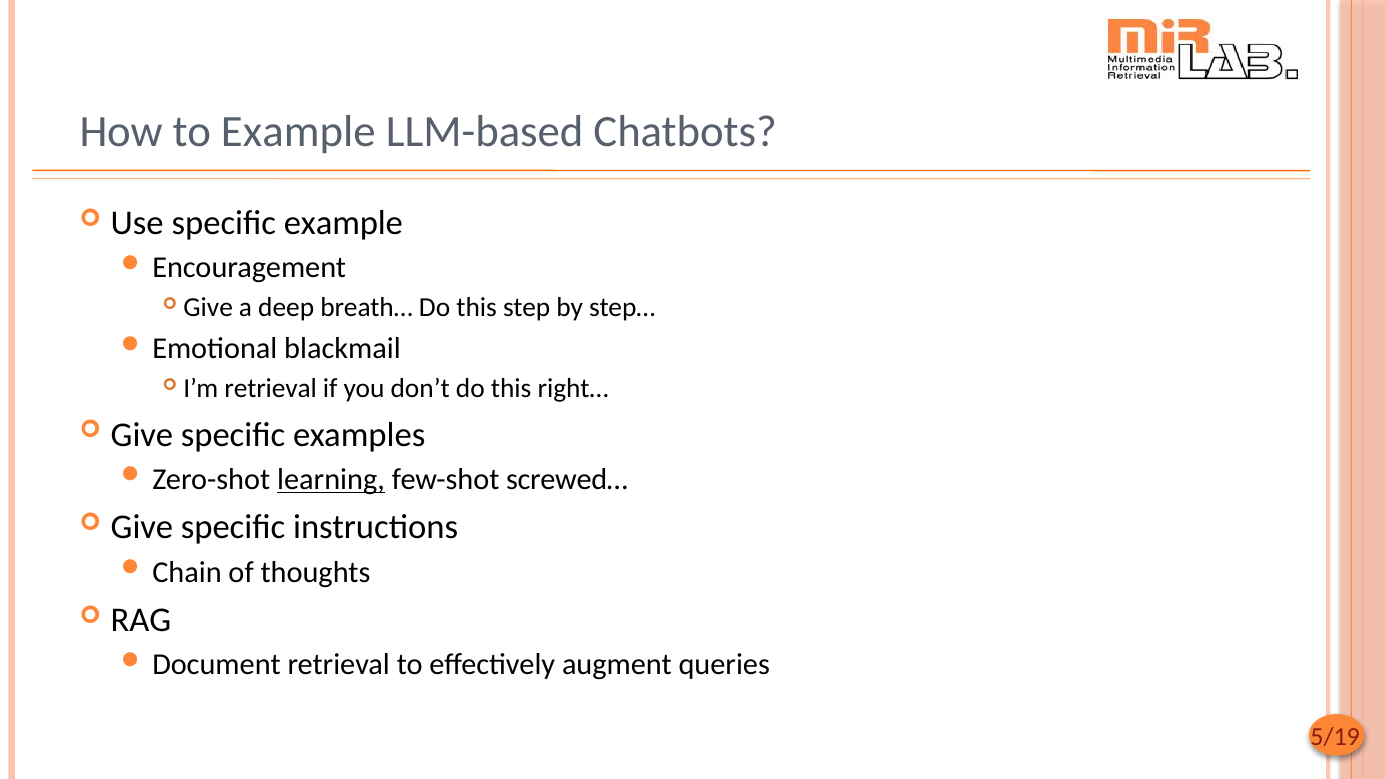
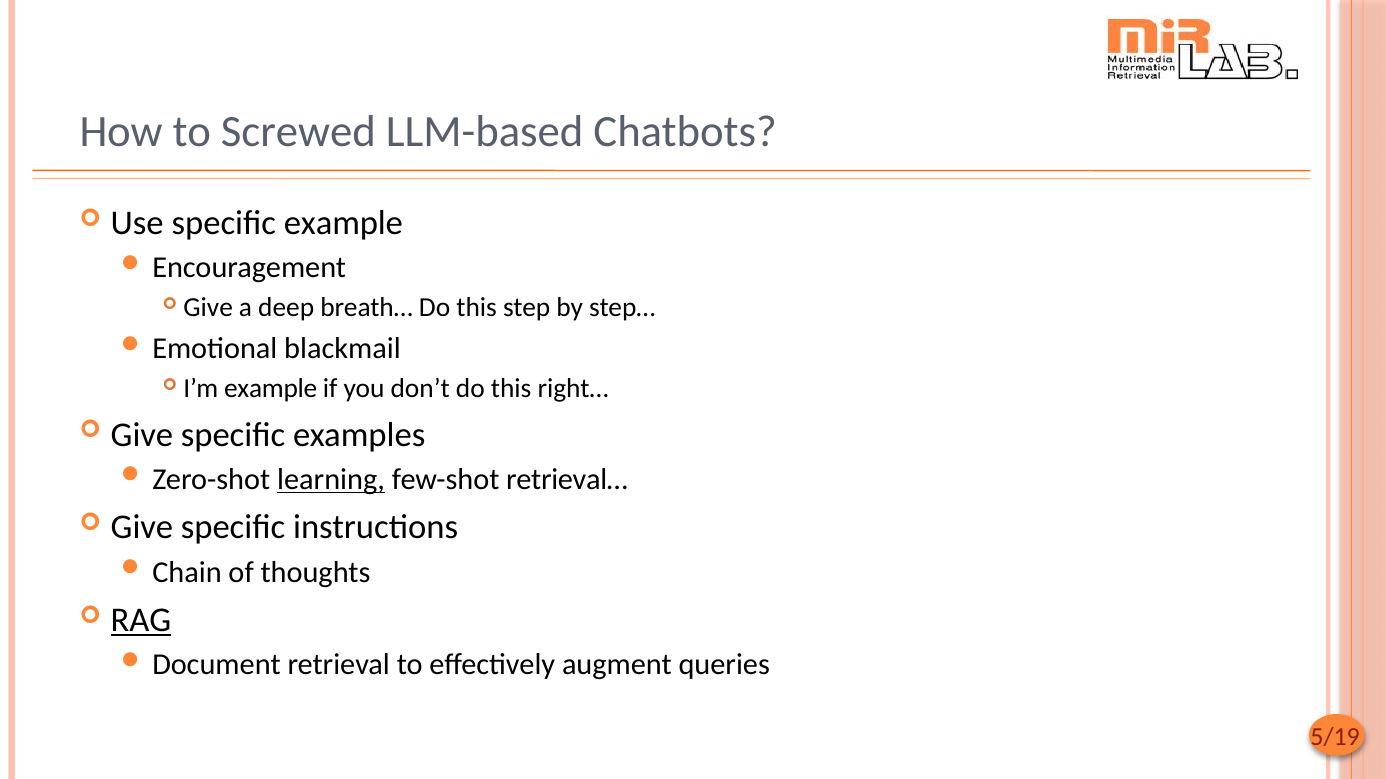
to Example: Example -> Screwed (298, 132)
I’m retrieval: retrieval -> example (271, 389)
screwed…: screwed… -> retrieval… (567, 480)
RAG underline: none -> present (141, 620)
